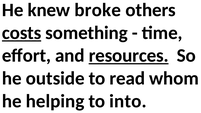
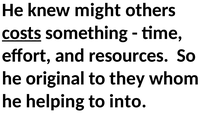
broke: broke -> might (98, 10)
resources underline: present -> none (129, 56)
outside: outside -> original (55, 78)
read: read -> they (127, 78)
